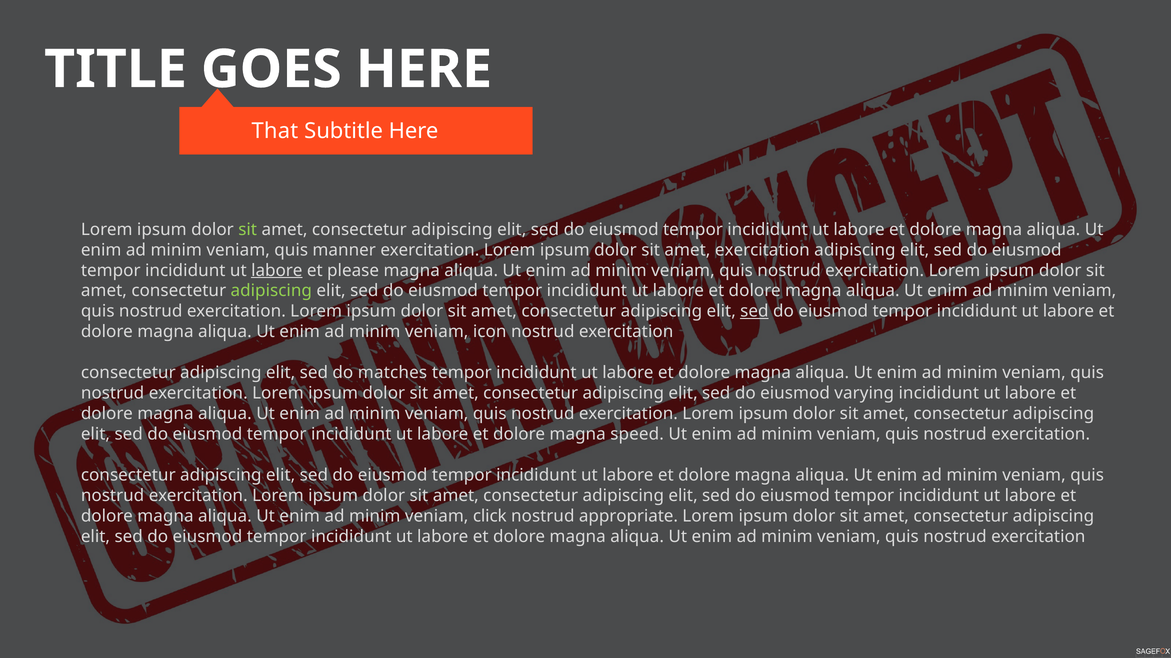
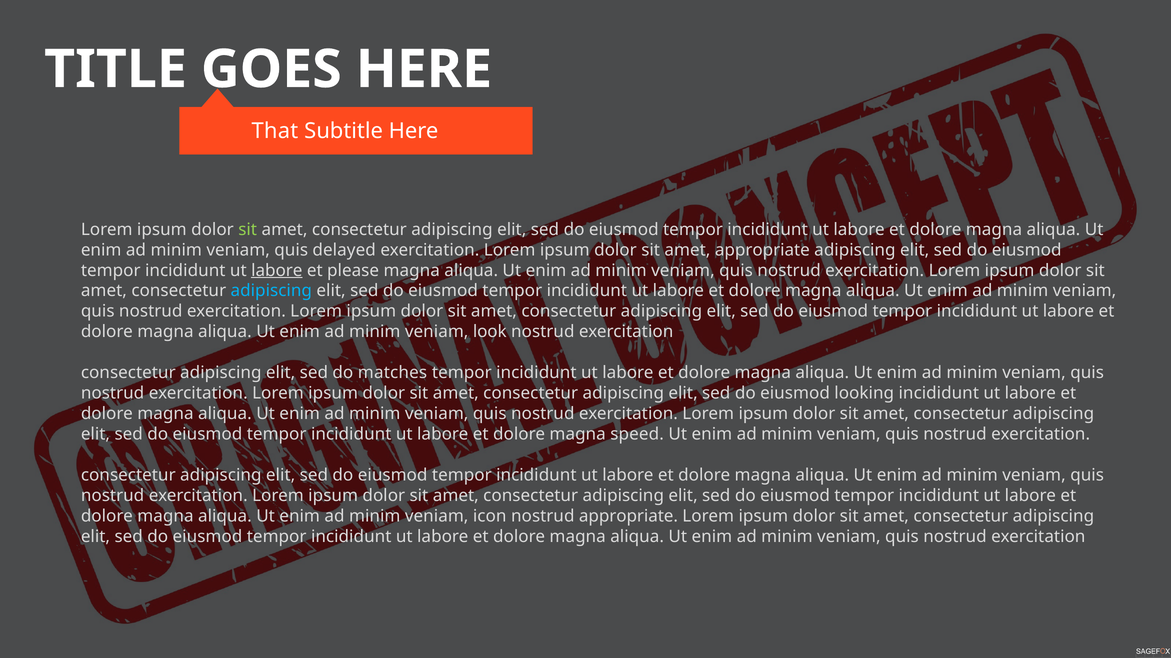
manner: manner -> delayed (344, 250)
amet exercitation: exercitation -> appropriate (762, 250)
adipiscing colour: light green -> light blue (271, 291)
sed underline: present -> none (754, 312)
icon: icon -> look (490, 332)
varying: varying -> looking (864, 394)
click: click -> icon (490, 517)
